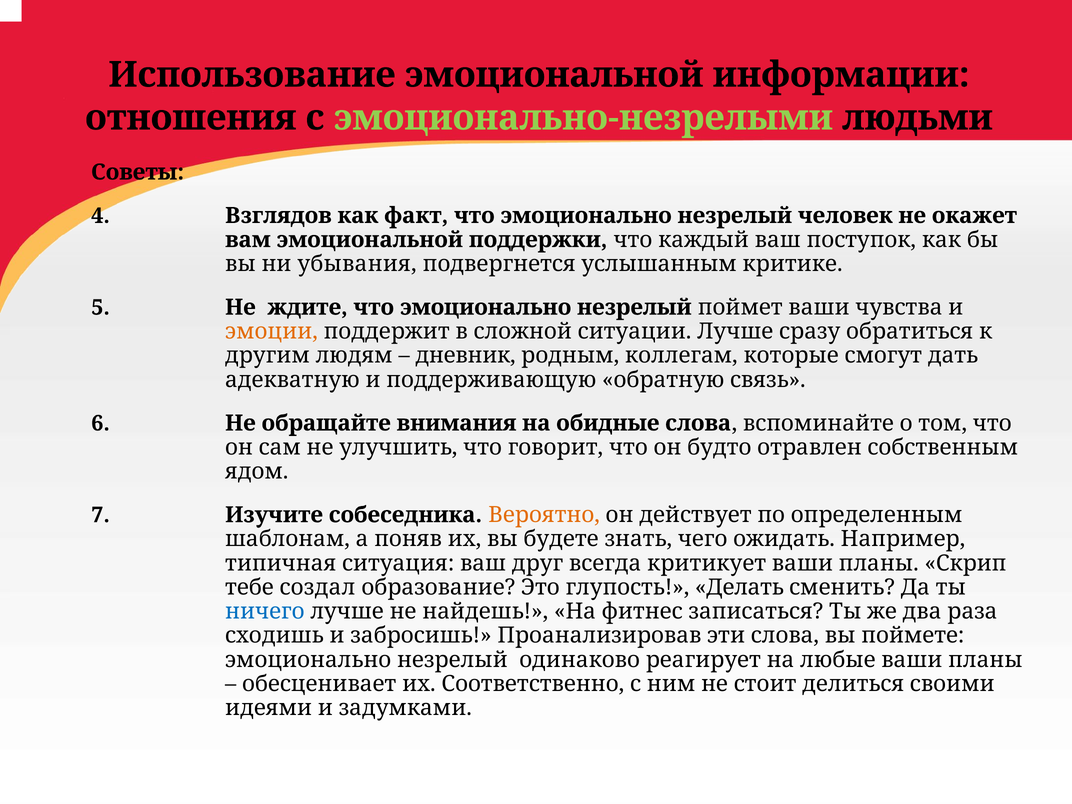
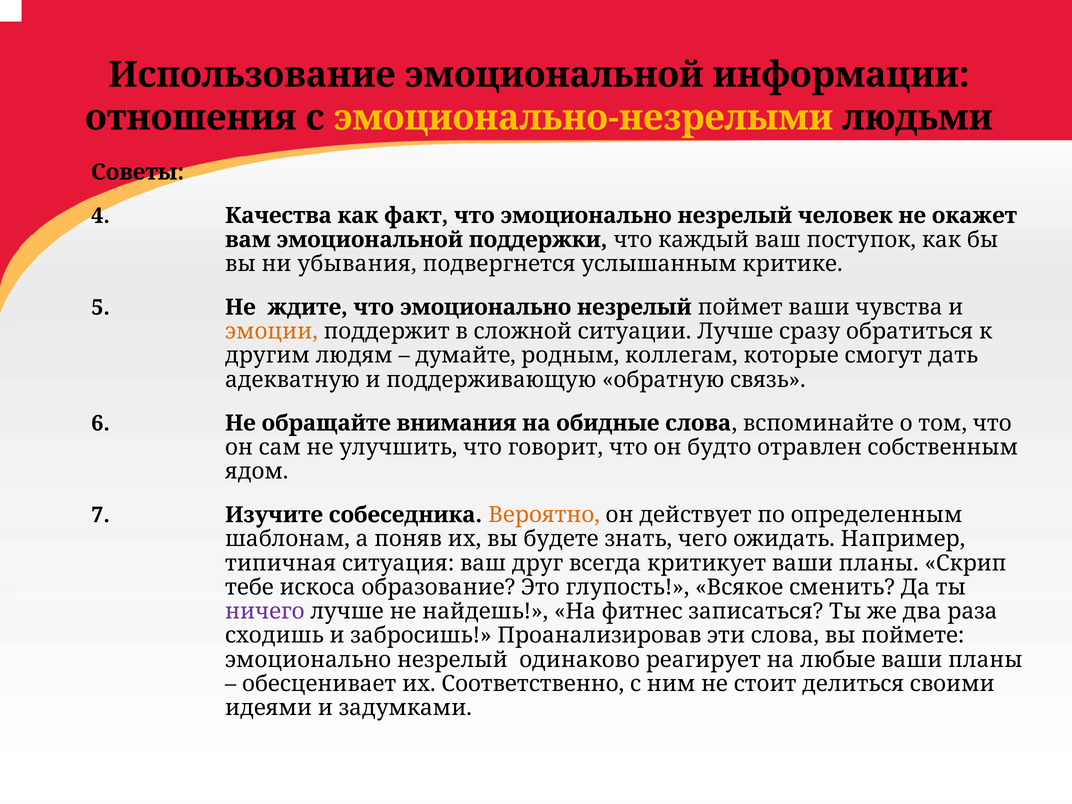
эмоционально-незрелыми colour: light green -> yellow (583, 118)
Взглядов: Взглядов -> Качества (278, 216)
дневник: дневник -> думайте (466, 356)
создал: создал -> искоса (318, 587)
Делать: Делать -> Всякое (739, 587)
ничего colour: blue -> purple (265, 611)
